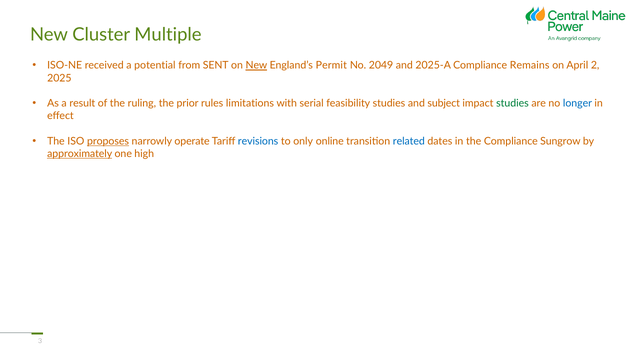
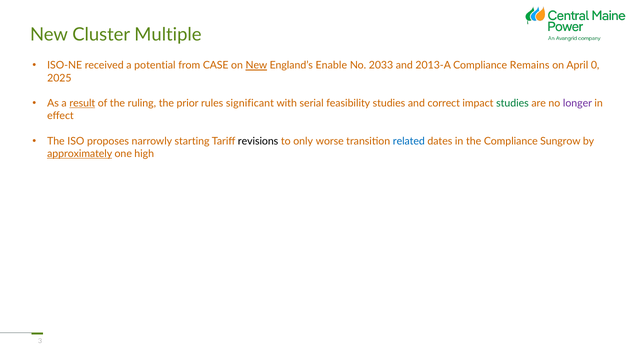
SENT: SENT -> CASE (216, 66)
Permit: Permit -> Enable (331, 66)
2049: 2049 -> 2033 (381, 66)
2025-A: 2025-A -> 2013-A (433, 66)
2: 2 -> 0 (595, 66)
result underline: none -> present (82, 104)
limitations: limitations -> significant (250, 104)
subject: subject -> correct (444, 104)
longer colour: blue -> purple (577, 104)
proposes underline: present -> none (108, 141)
operate: operate -> starting (192, 141)
revisions colour: blue -> black (258, 141)
online: online -> worse (330, 141)
